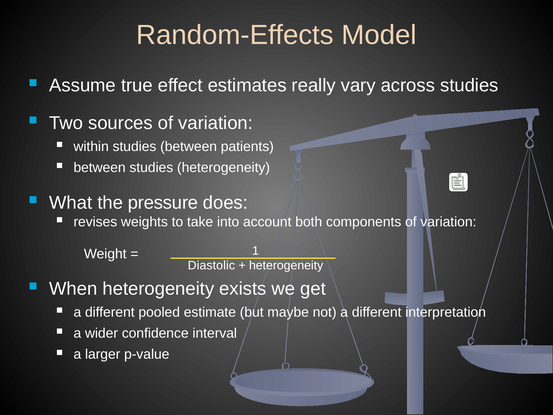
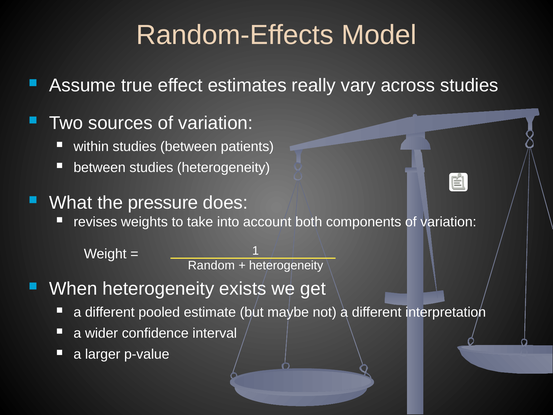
Diastolic: Diastolic -> Random (211, 265)
